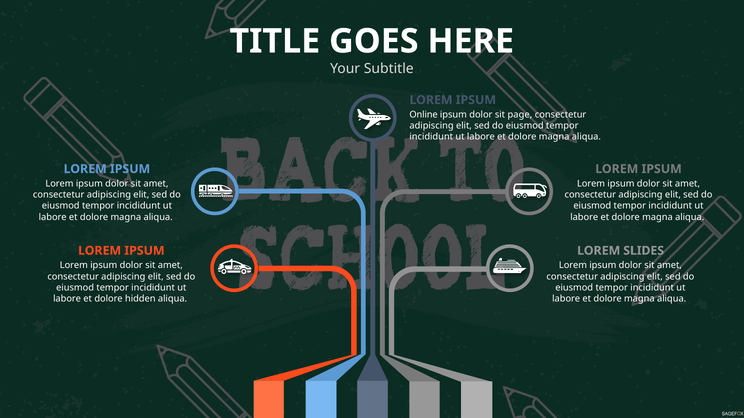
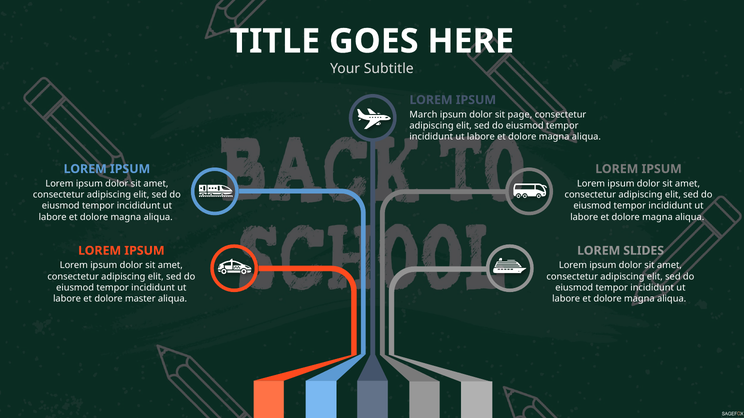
Online: Online -> March (423, 115)
hidden: hidden -> master (140, 299)
